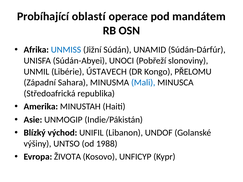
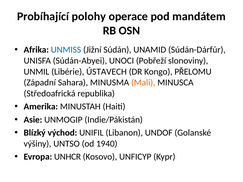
oblastí: oblastí -> polohy (89, 16)
Mali colour: blue -> orange (143, 83)
1988: 1988 -> 1940 (107, 144)
ŽIVOTA: ŽIVOTA -> UNHCR (67, 157)
